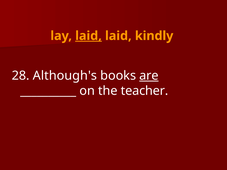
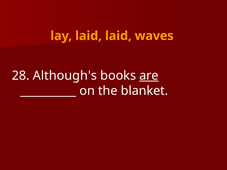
laid underline: present -> none (88, 36)
kindly: kindly -> waves (154, 36)
teacher: teacher -> blanket (144, 91)
